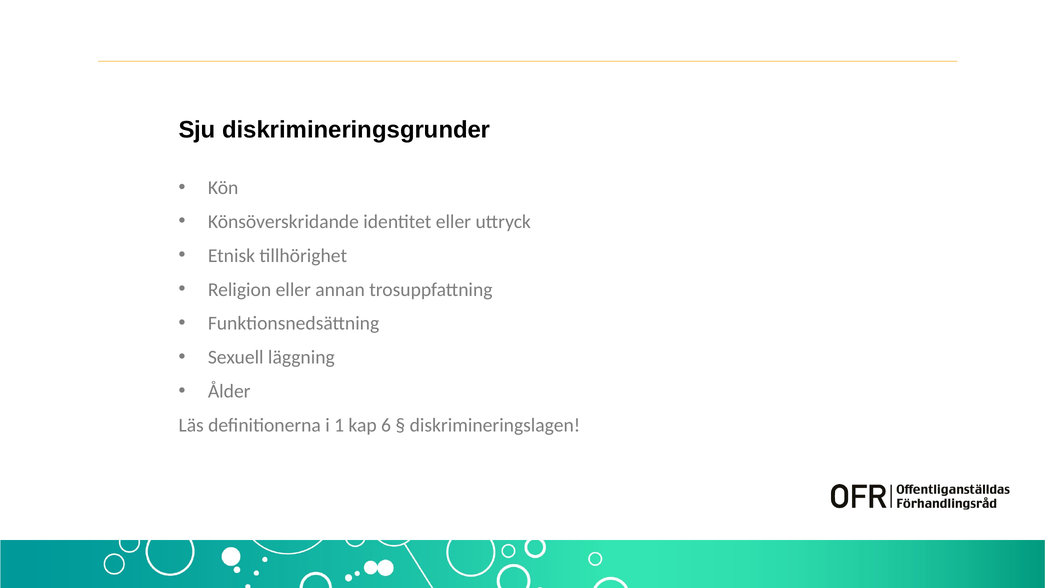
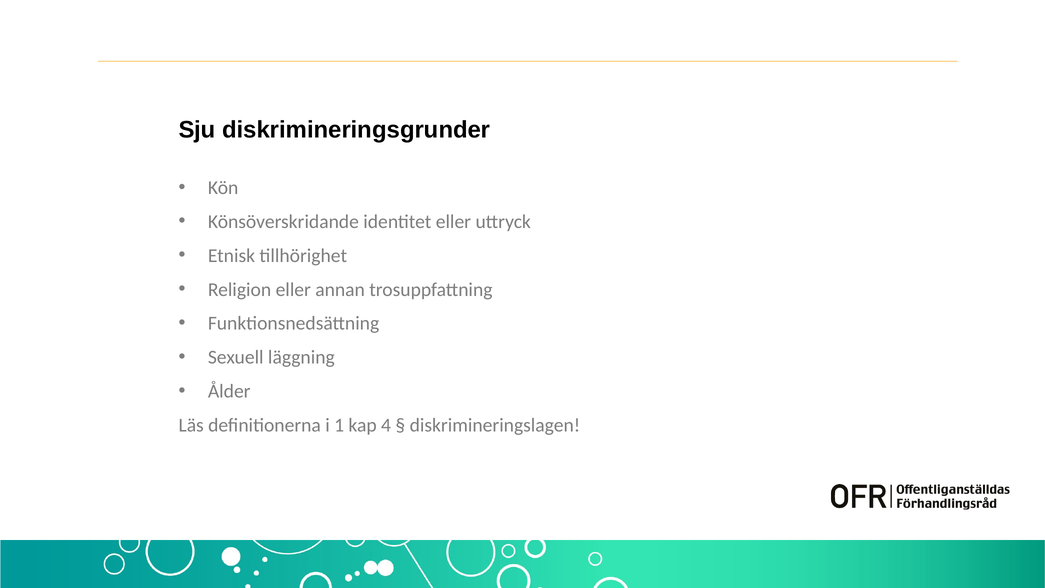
6: 6 -> 4 (386, 425)
